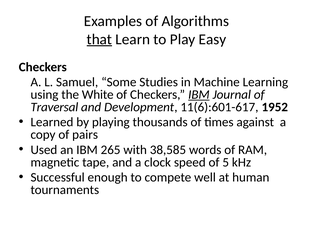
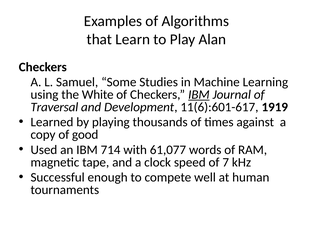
that underline: present -> none (99, 39)
Easy: Easy -> Alan (212, 39)
1952: 1952 -> 1919 (275, 107)
pairs: pairs -> good (85, 135)
265: 265 -> 714 (111, 150)
38,585: 38,585 -> 61,077 (168, 150)
5: 5 -> 7 (226, 163)
